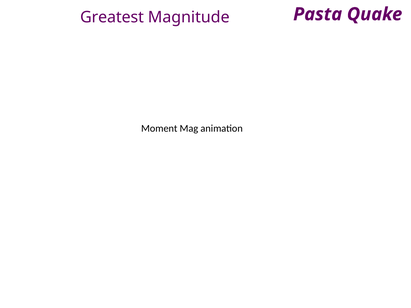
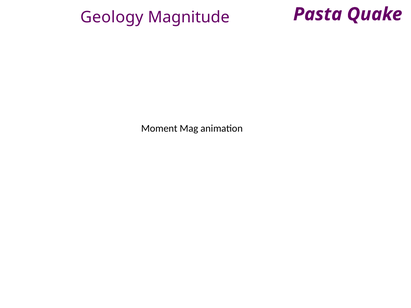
Greatest: Greatest -> Geology (112, 17)
